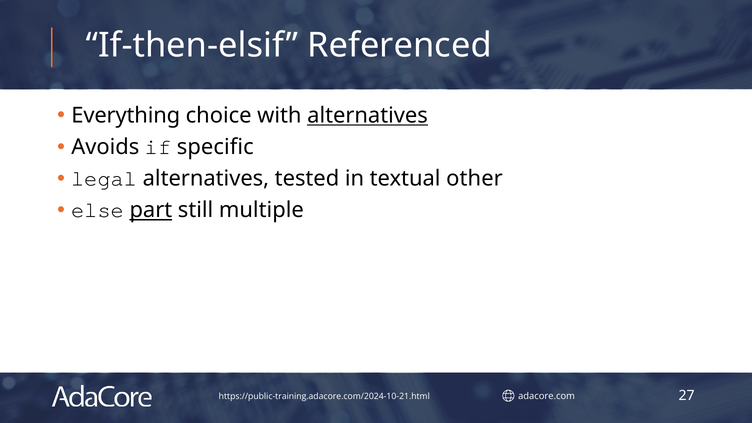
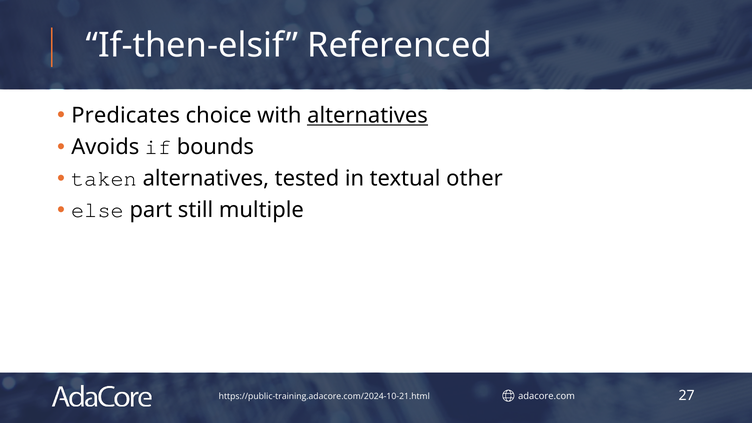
Everything: Everything -> Predicates (126, 116)
specific: specific -> bounds (215, 147)
legal: legal -> taken (104, 179)
part underline: present -> none (151, 210)
